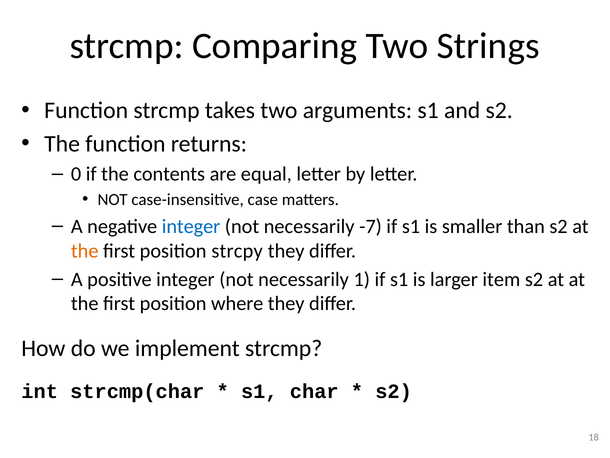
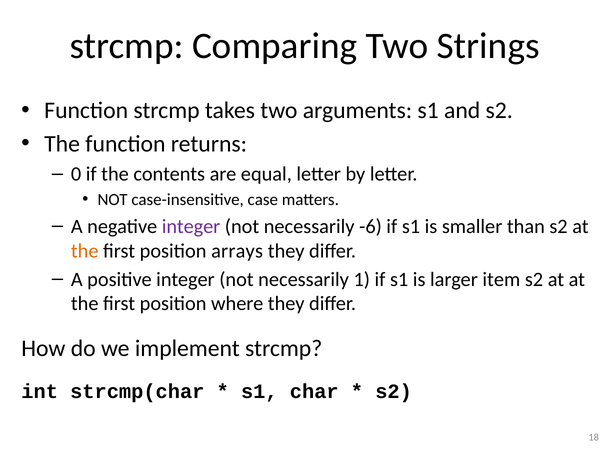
integer colour: blue -> purple (191, 226)
-7: -7 -> -6 (371, 226)
strcpy: strcpy -> arrays (237, 251)
